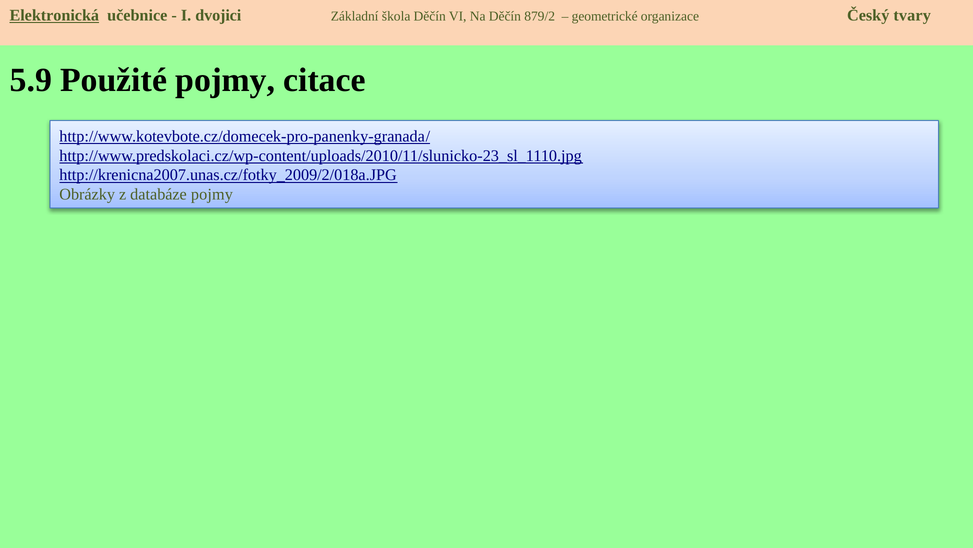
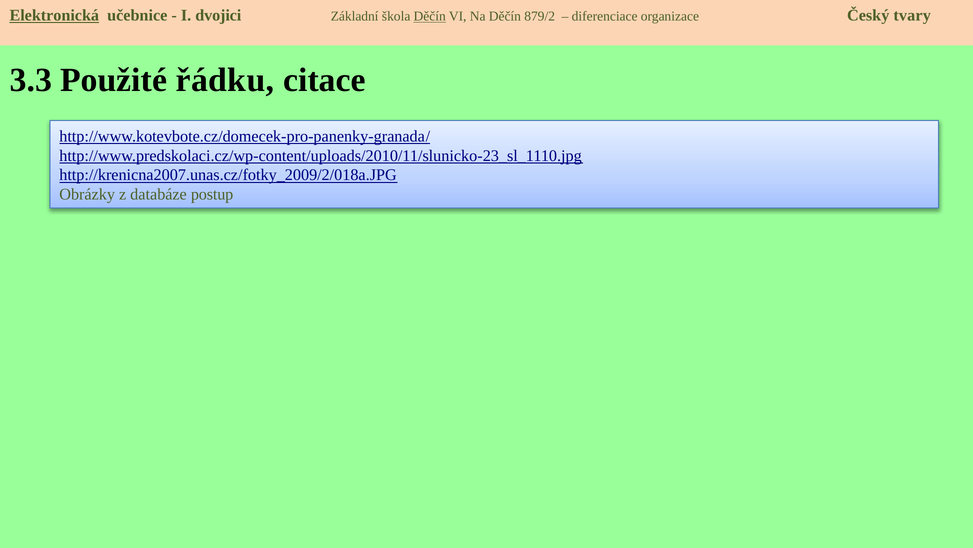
Děčín underline: none -> present (430, 16)
geometrické: geometrické -> diferenciace (605, 16)
5.9: 5.9 -> 3.3 (31, 80)
Použité pojmy: pojmy -> řádku (225, 80)
databáze pojmy: pojmy -> postup (212, 194)
